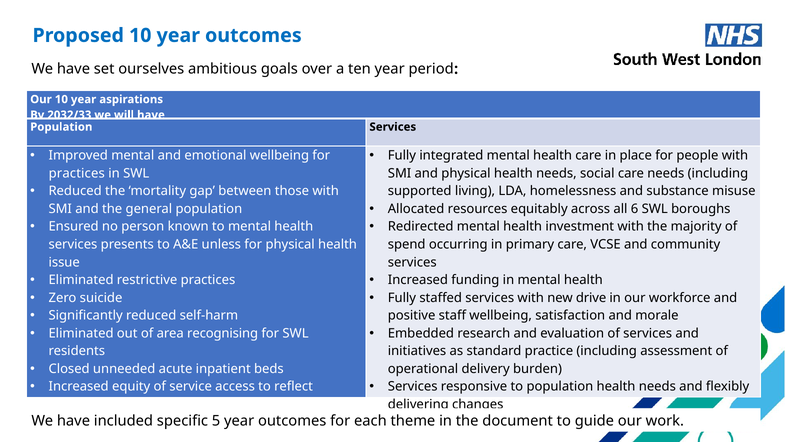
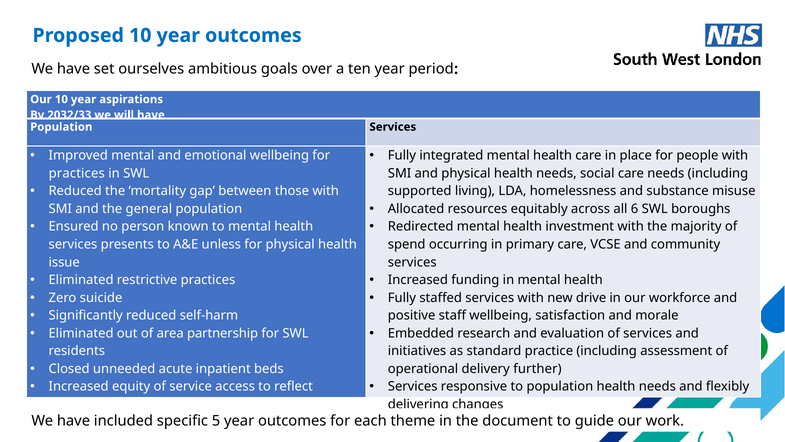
recognising: recognising -> partnership (223, 333)
burden: burden -> further (537, 368)
